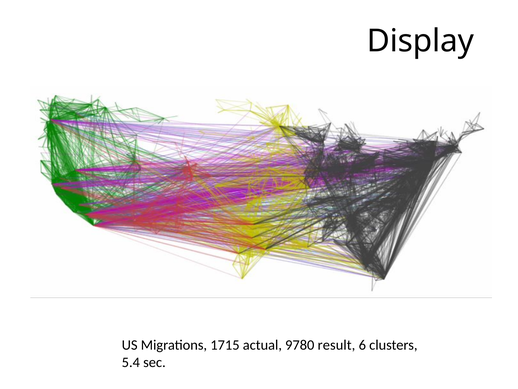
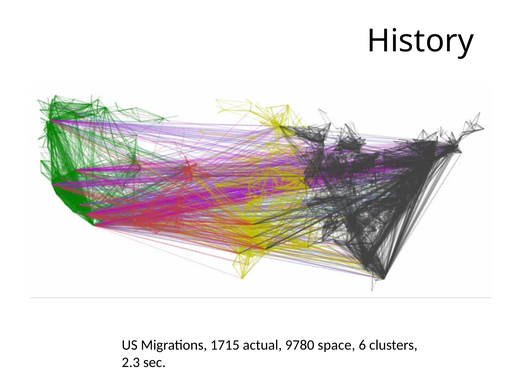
Display: Display -> History (420, 41)
result: result -> space (336, 345)
5.4: 5.4 -> 2.3 (131, 362)
